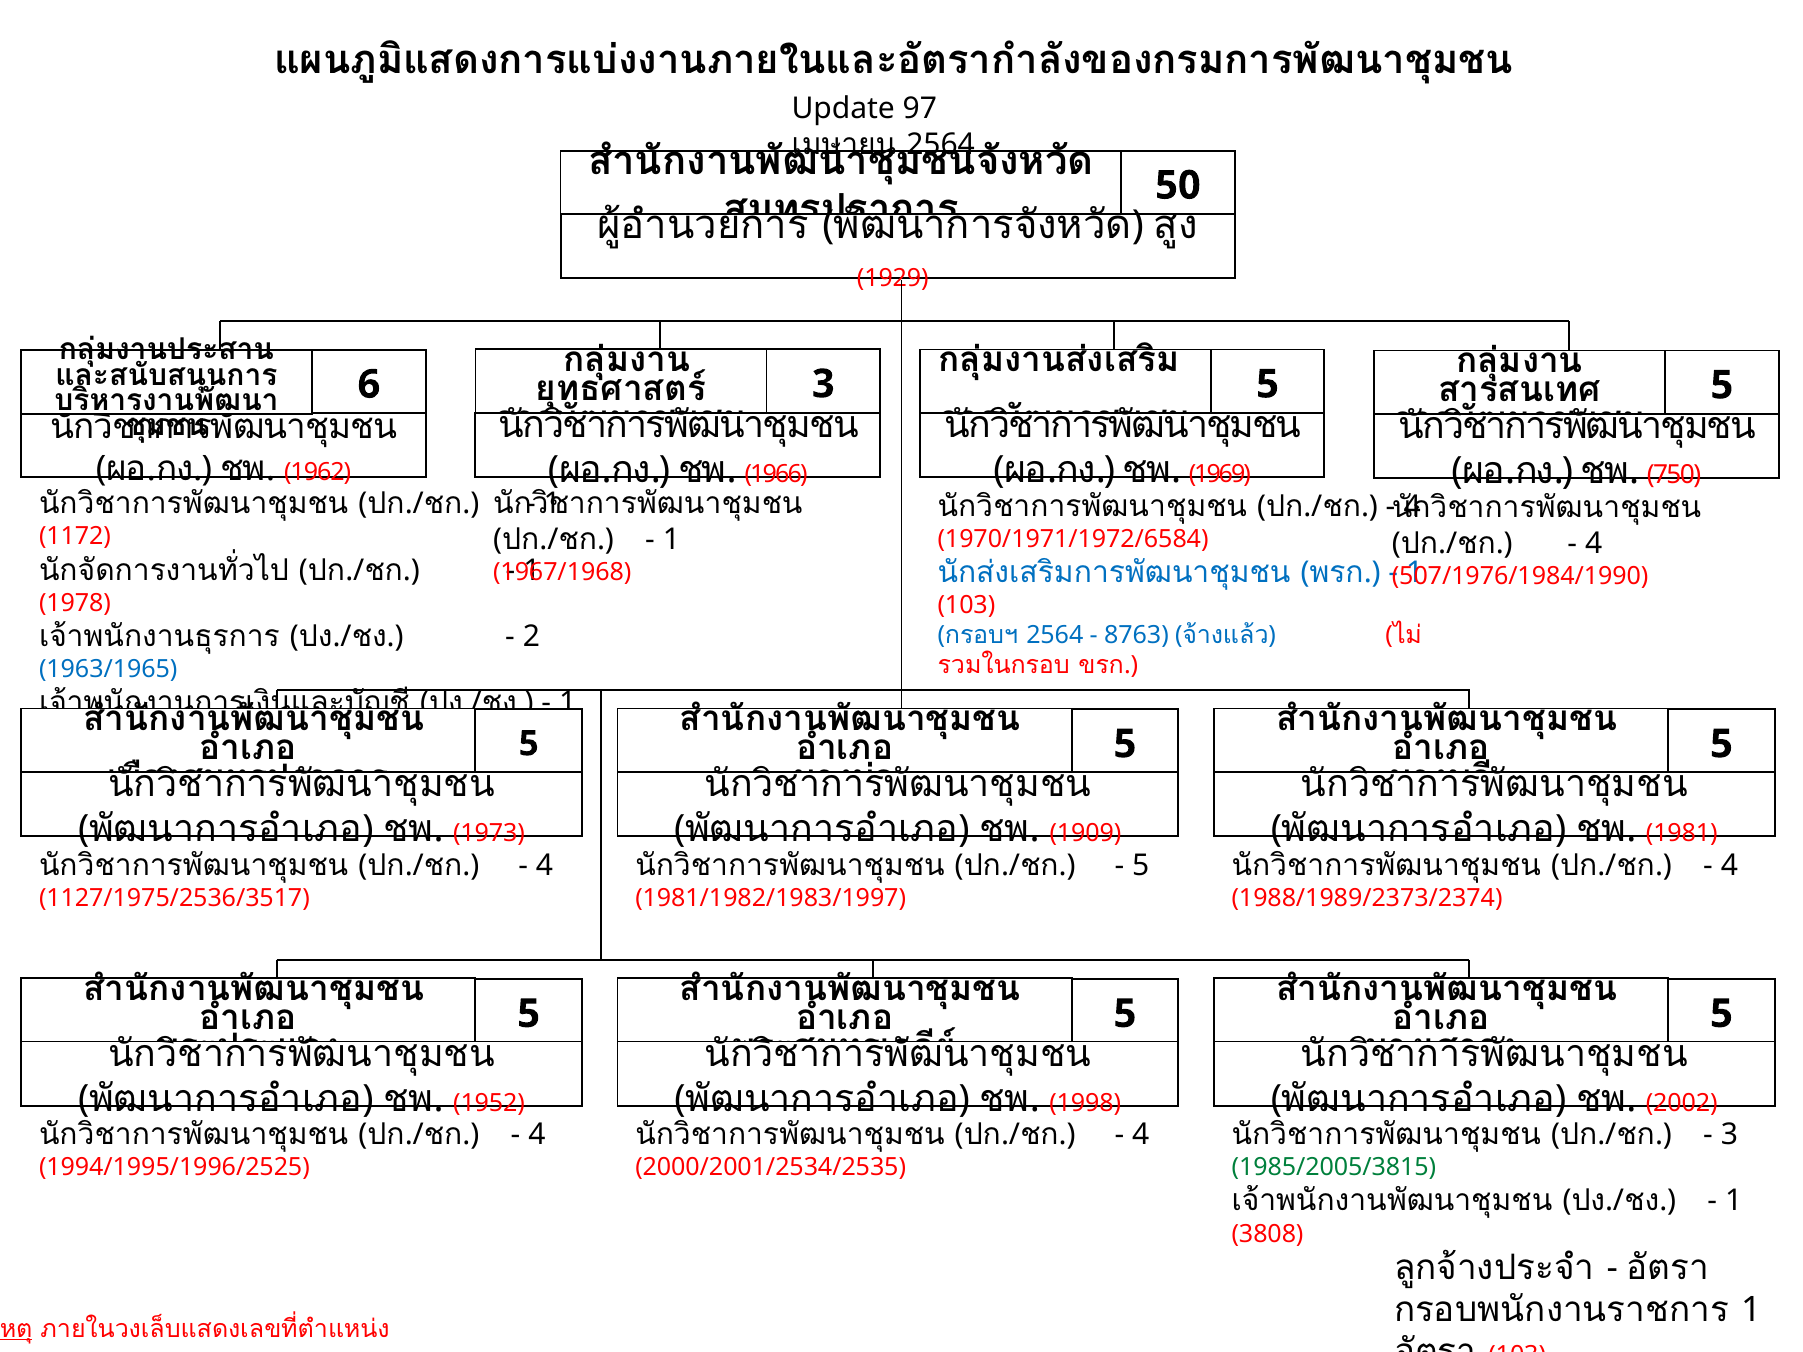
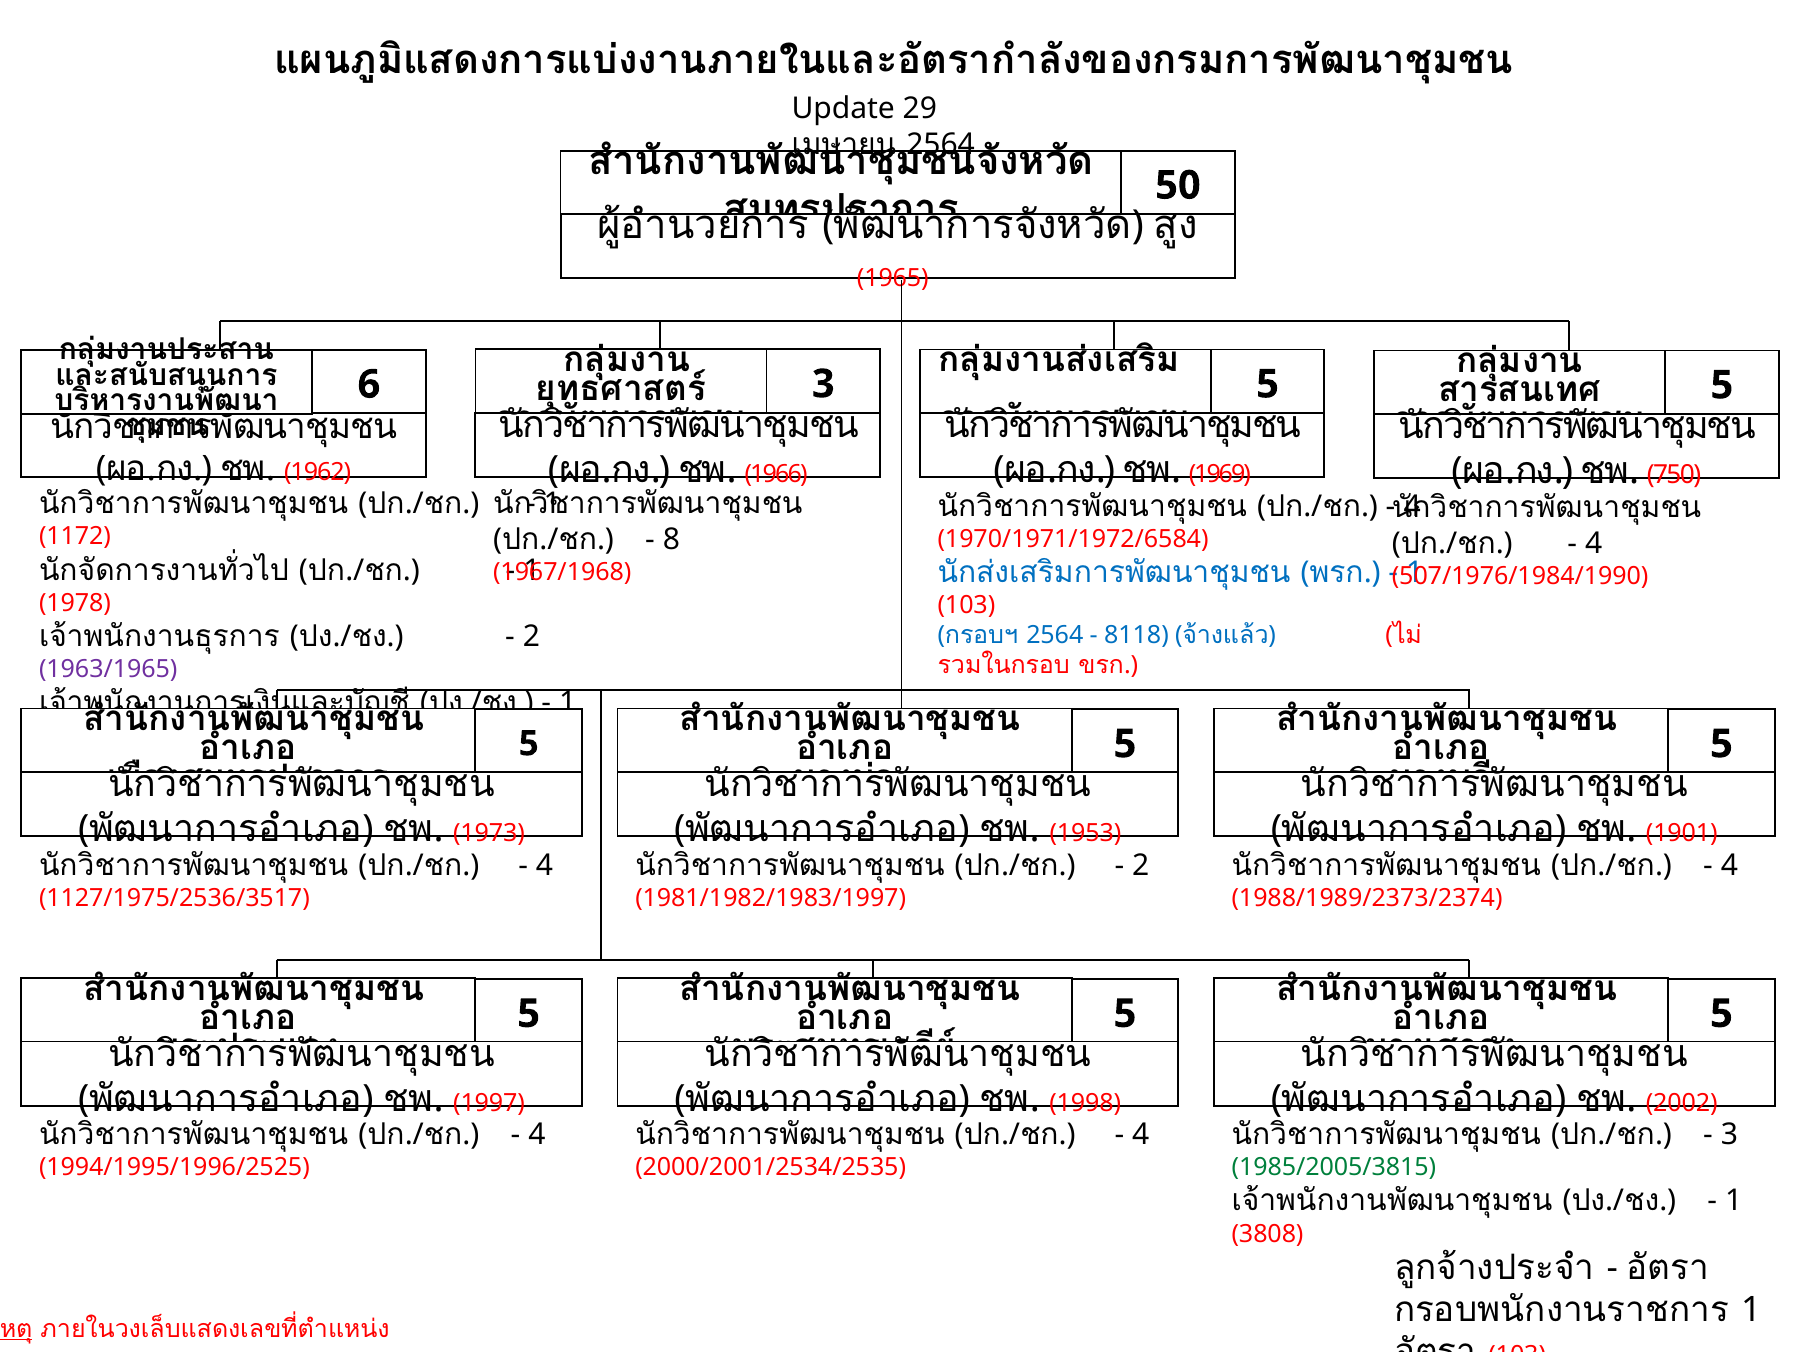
97: 97 -> 29 (920, 109)
1929: 1929 -> 1965 (893, 278)
1: 1 -> 8 (672, 540)
8763: 8763 -> 8118 (1136, 635)
1963/1965 colour: blue -> purple (108, 669)
1909: 1909 -> 1953 (1085, 833)
1981: 1981 -> 1901 (1682, 833)
5: 5 -> 2 (1141, 865)
1952: 1952 -> 1997 (489, 1103)
